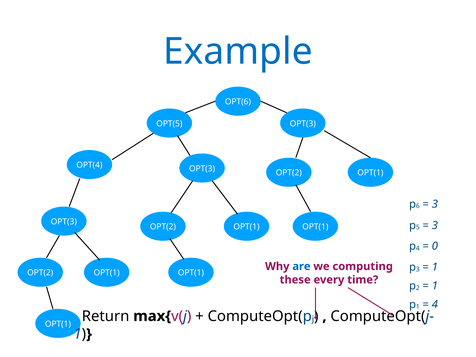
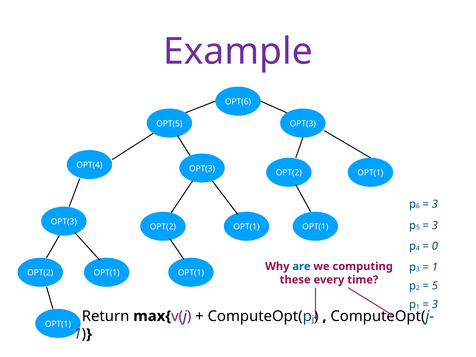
Example colour: blue -> purple (238, 51)
1: 1 -> 5 (435, 286)
4: 4 -> 3 (435, 304)
